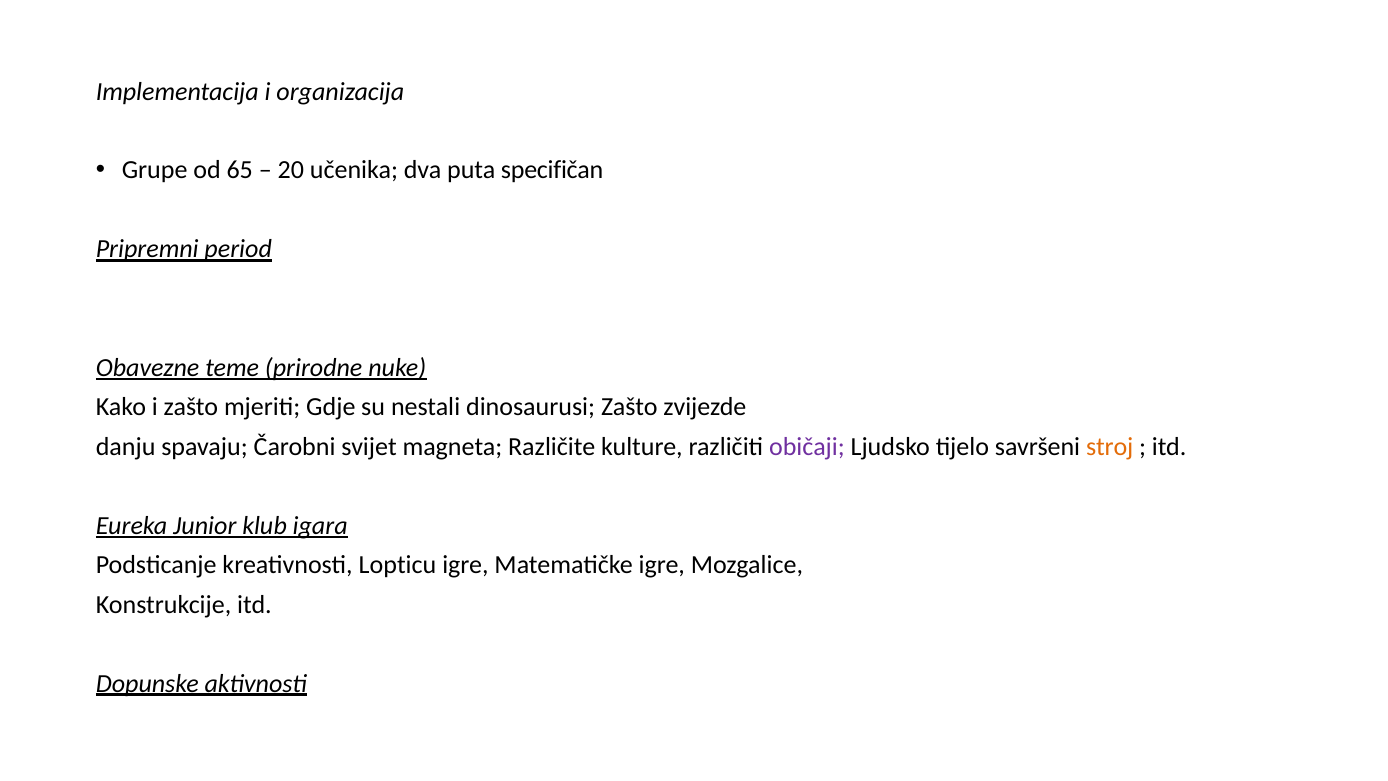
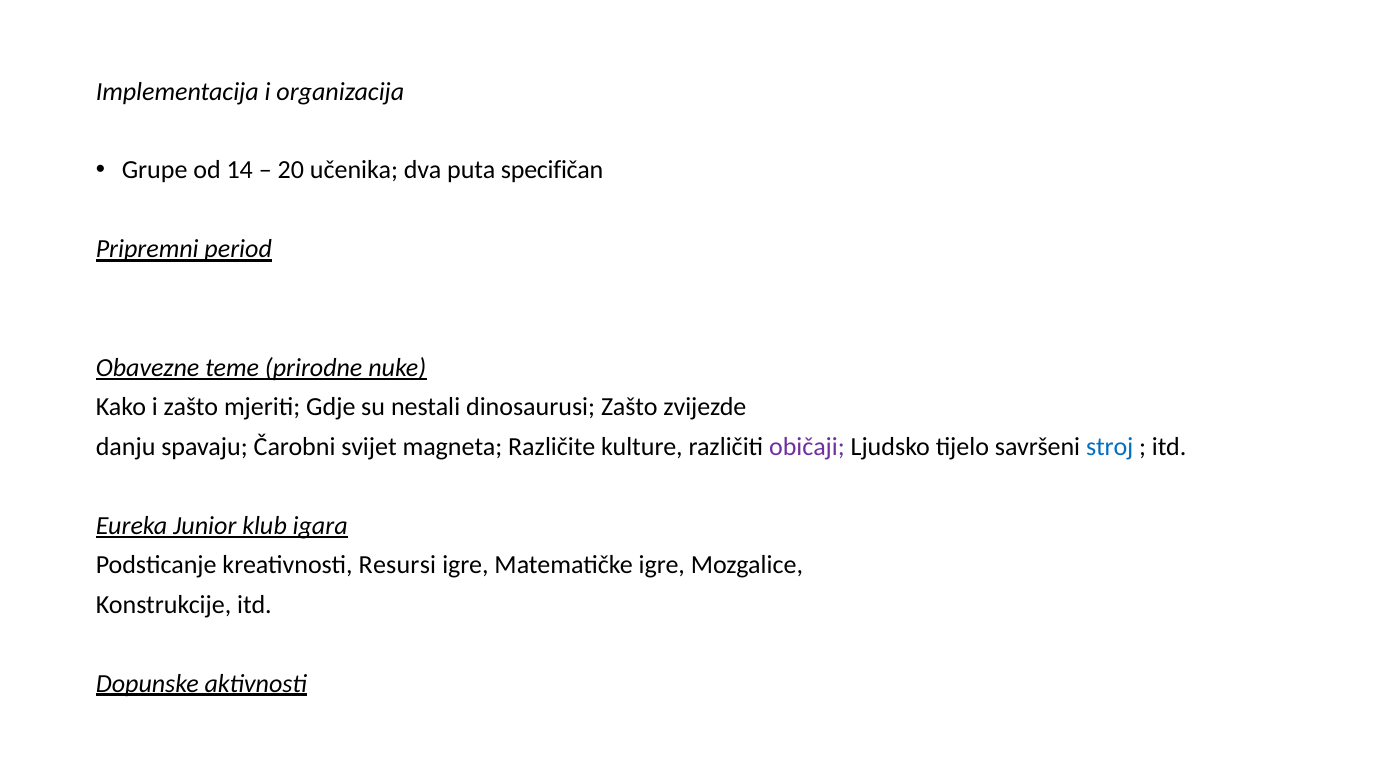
65: 65 -> 14 (240, 170)
stroj colour: orange -> blue (1110, 446)
Lopticu: Lopticu -> Resursi (397, 565)
